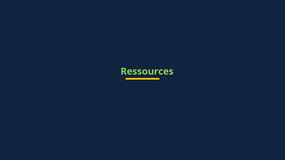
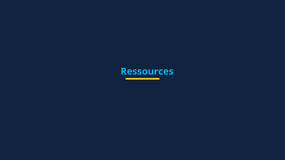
Ressources colour: light green -> light blue (147, 72)
